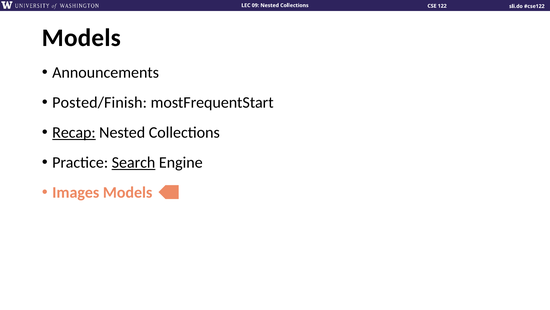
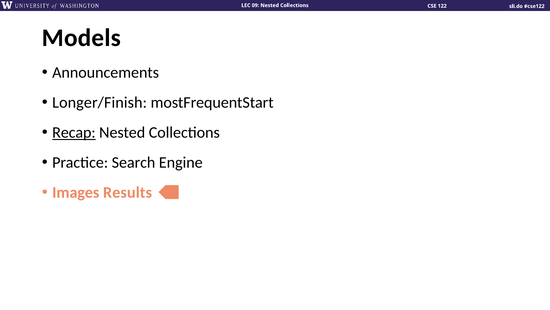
Posted/Finish: Posted/Finish -> Longer/Finish (100, 102)
Search underline: present -> none (134, 162)
Images Models: Models -> Results (128, 192)
